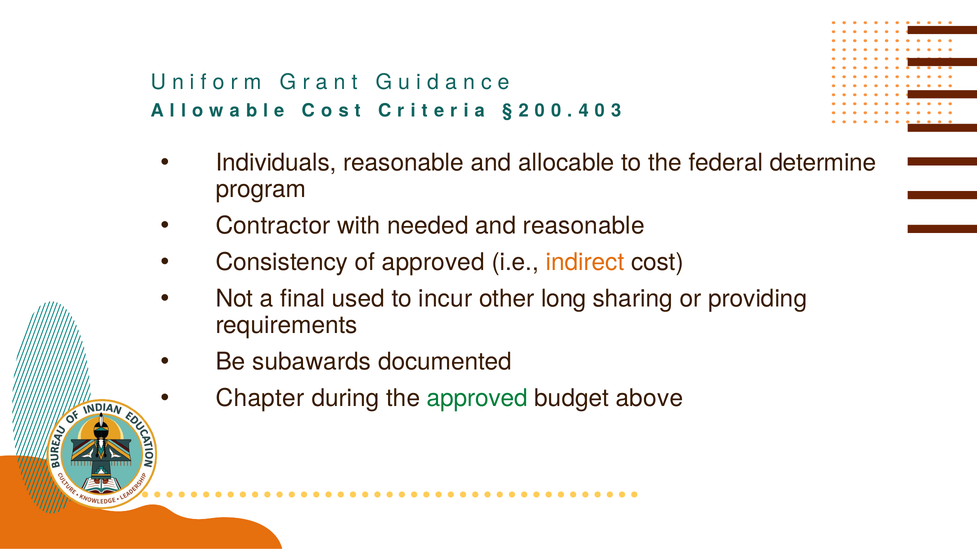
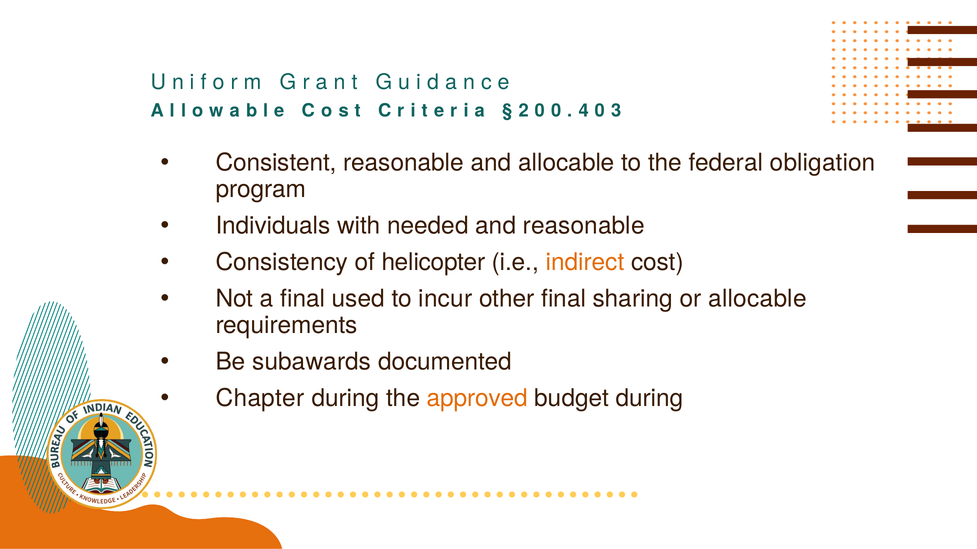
Individuals: Individuals -> Consistent (276, 163)
determine: determine -> obligation (823, 163)
Contractor: Contractor -> Individuals (273, 226)
of approved: approved -> helicopter (434, 262)
other long: long -> final (564, 299)
or providing: providing -> allocable (757, 299)
approved colour: green -> orange (477, 398)
budget above: above -> during (650, 398)
